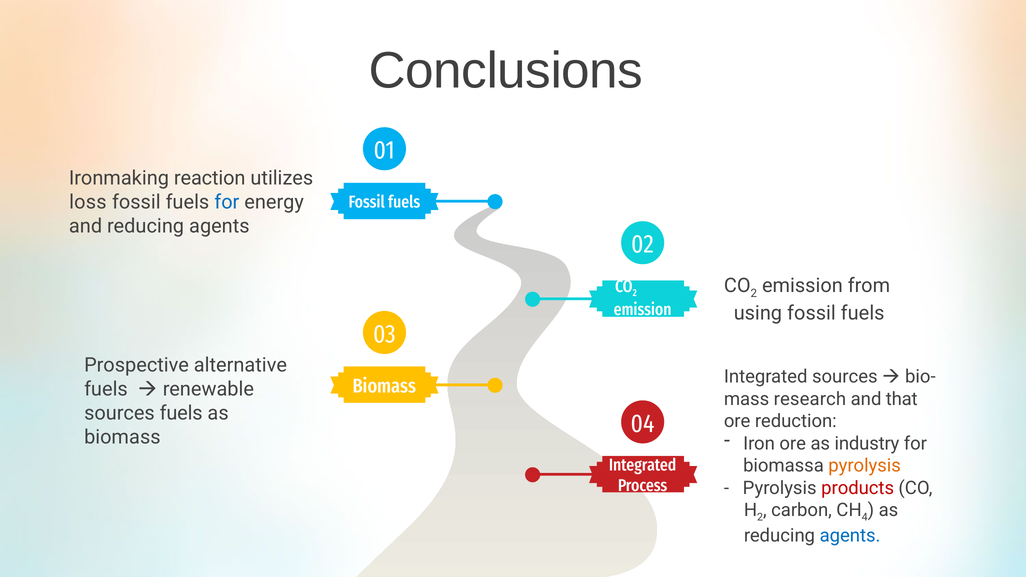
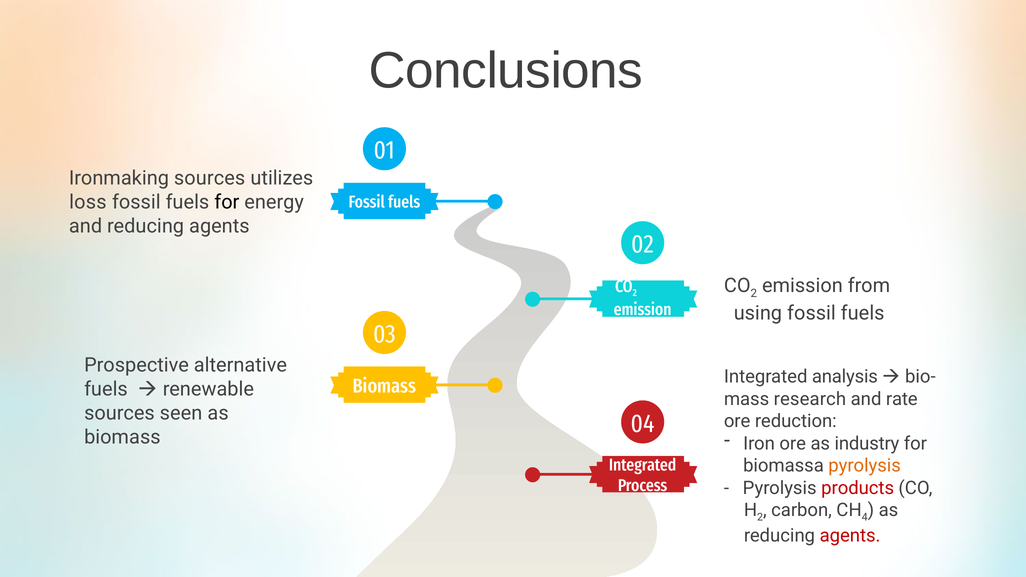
Ironmaking reaction: reaction -> sources (210, 178)
for colour: blue -> black (227, 202)
Integrated sources: sources -> analysis (845, 377)
that: that -> rate (902, 399)
sources fuels: fuels -> seen (181, 413)
agents colour: blue -> red (850, 536)
